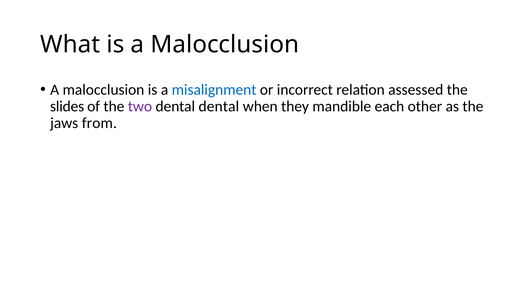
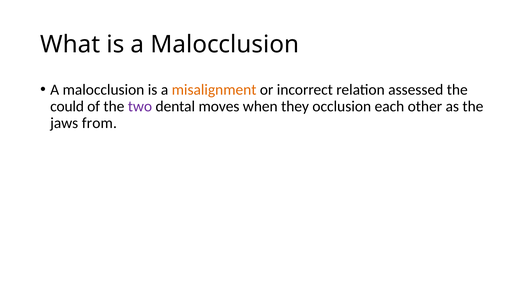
misalignment colour: blue -> orange (214, 89)
slides: slides -> could (67, 106)
dental dental: dental -> moves (219, 106)
mandible: mandible -> occlusion (342, 106)
